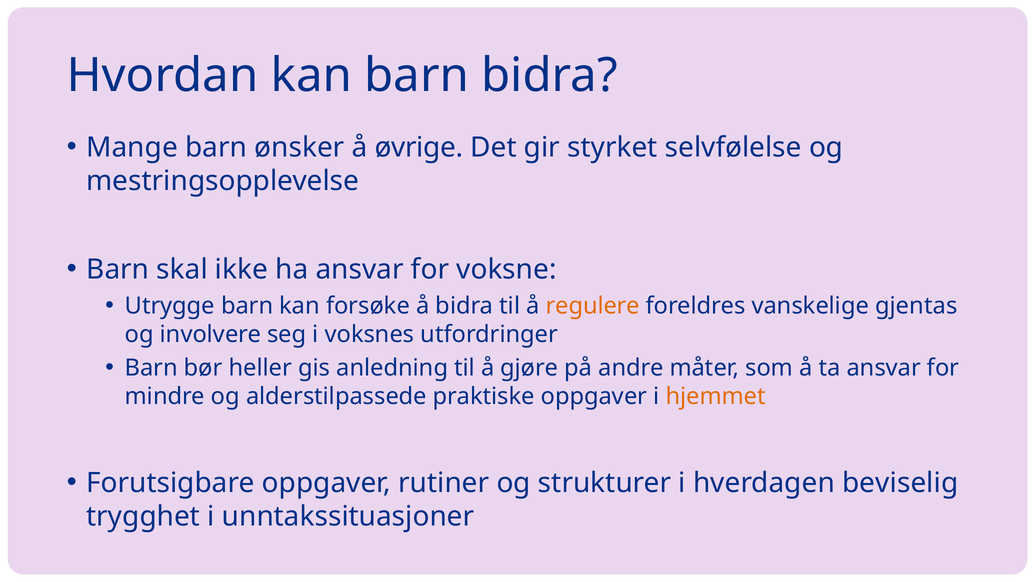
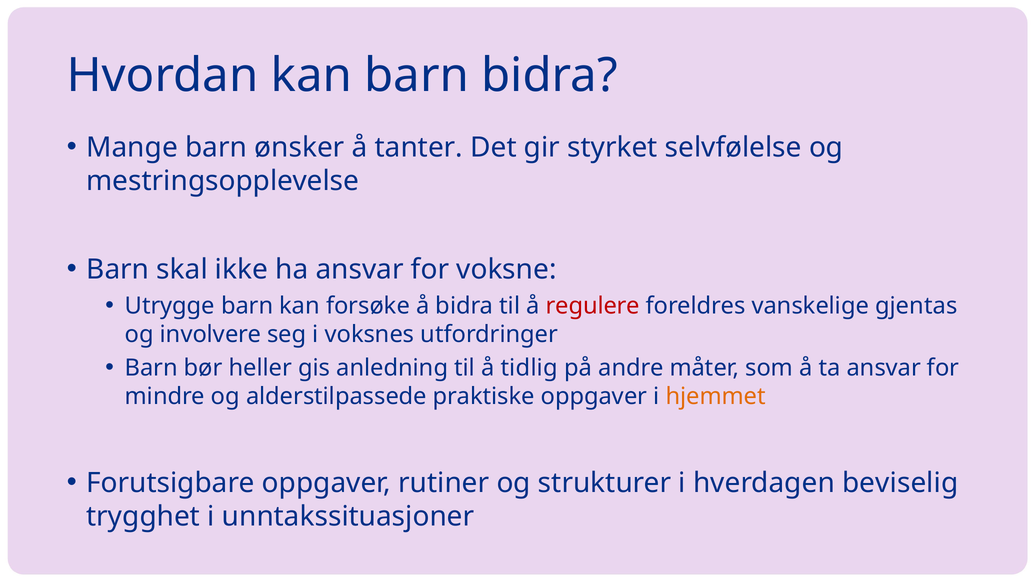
øvrige: øvrige -> tanter (419, 147)
regulere colour: orange -> red (593, 306)
gjøre: gjøre -> tidlig (529, 368)
